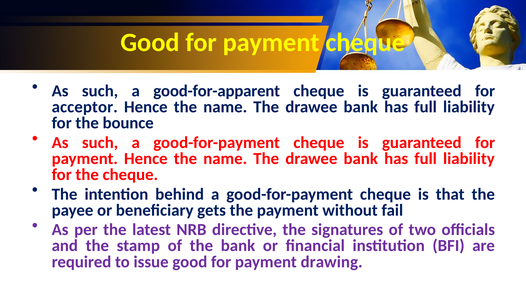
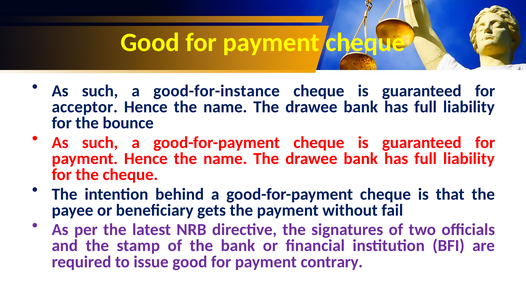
good-for-apparent: good-for-apparent -> good-for-instance (216, 91)
drawing: drawing -> contrary (332, 262)
